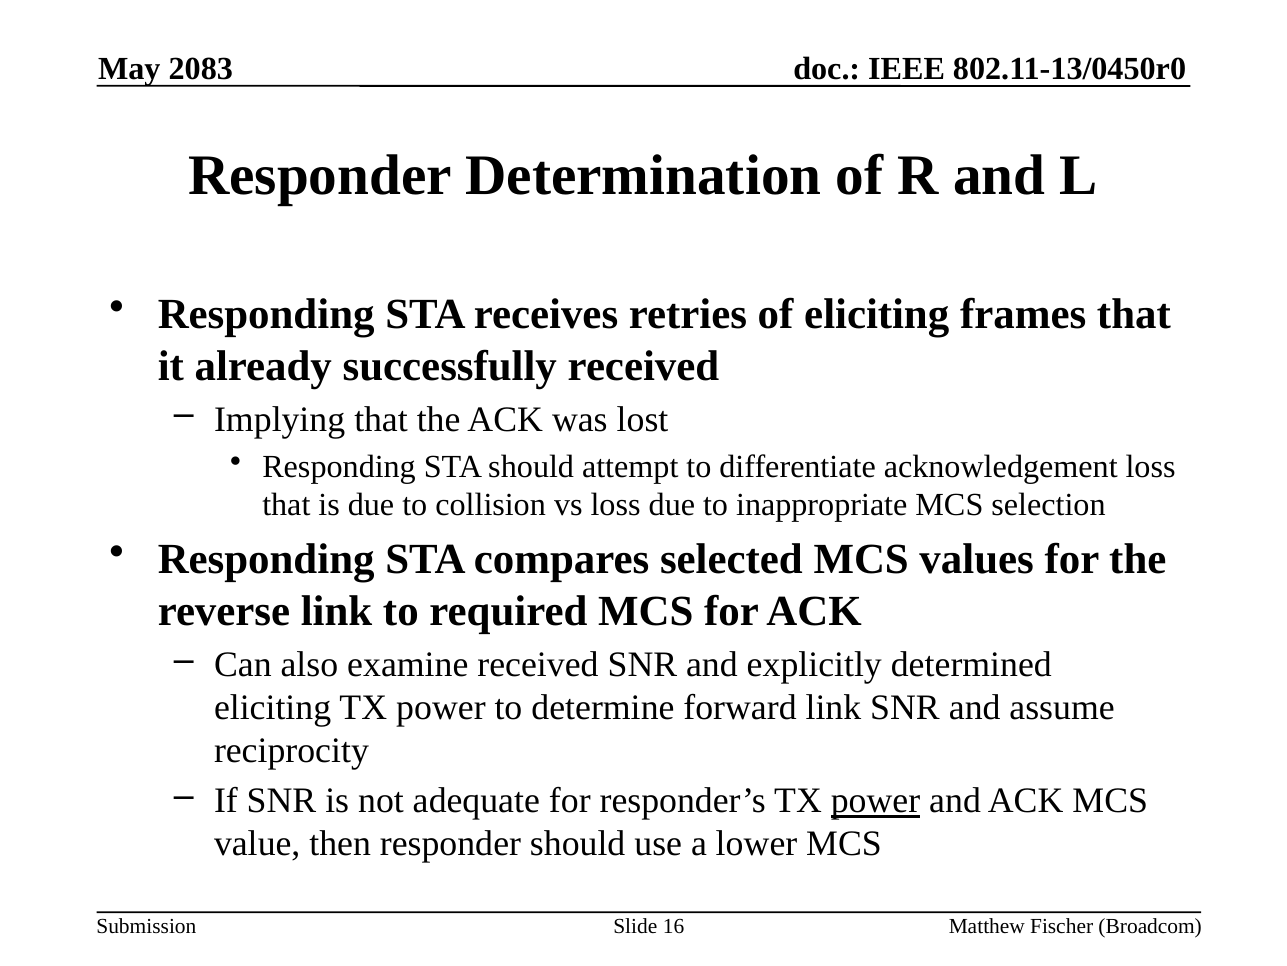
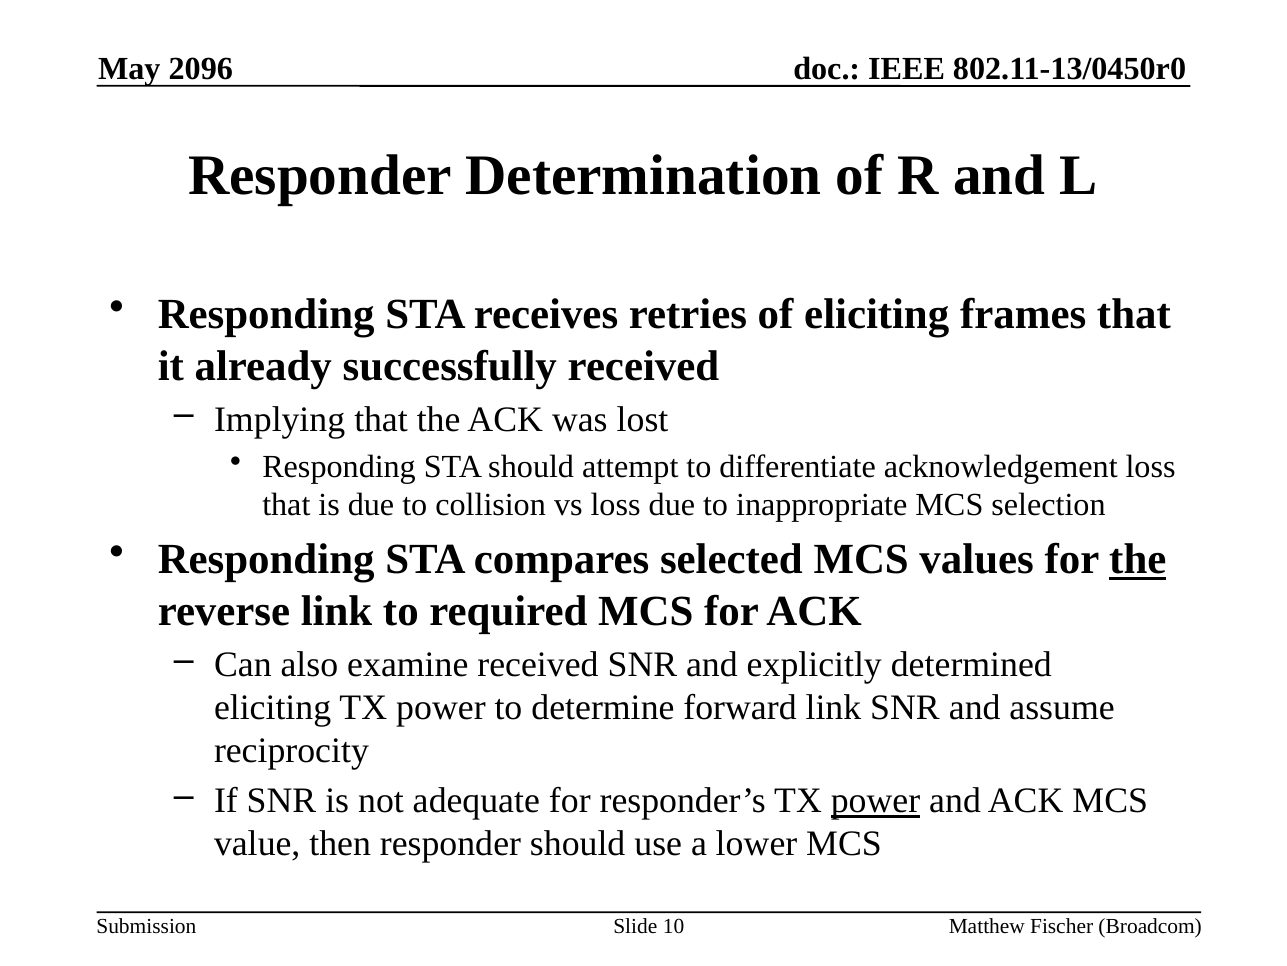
2083: 2083 -> 2096 (201, 69)
the underline: none -> present (1138, 559)
16: 16 -> 10 (674, 926)
